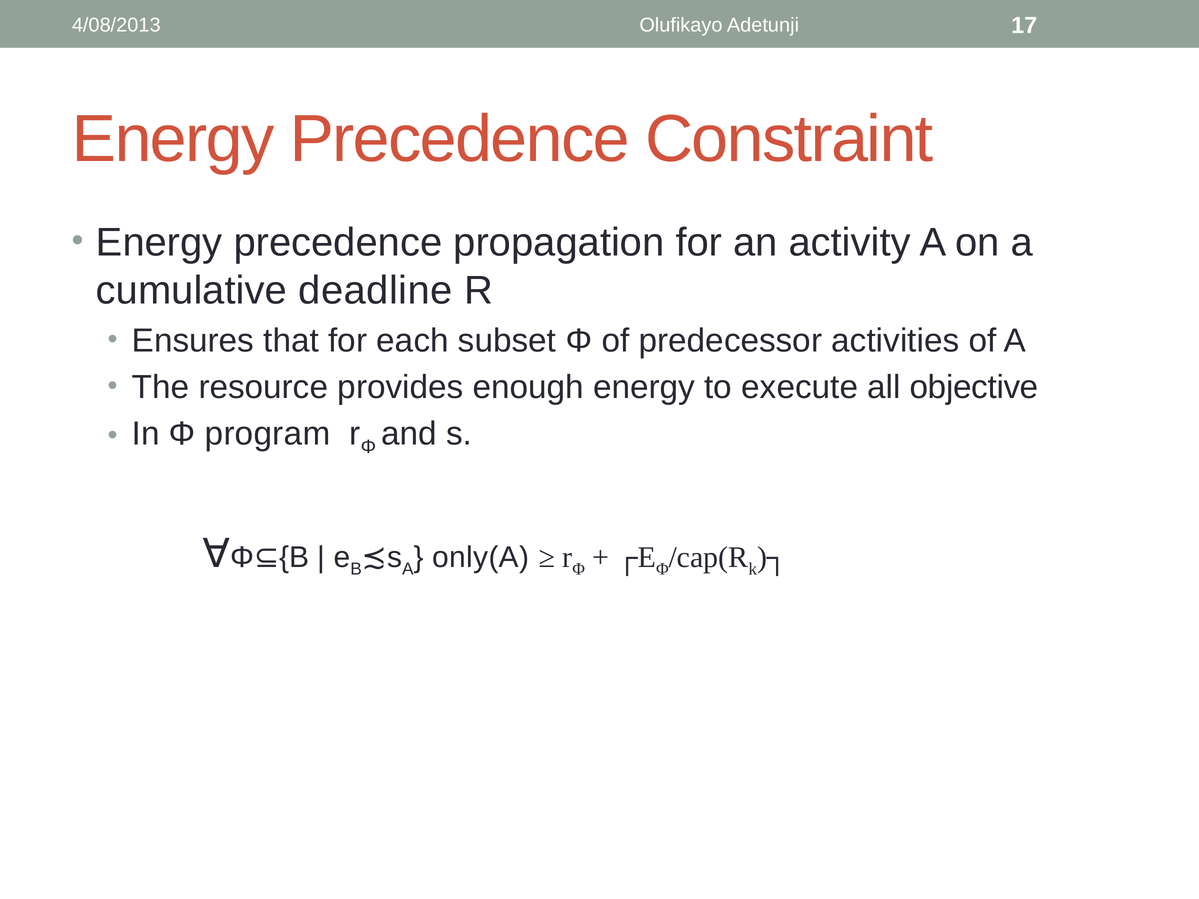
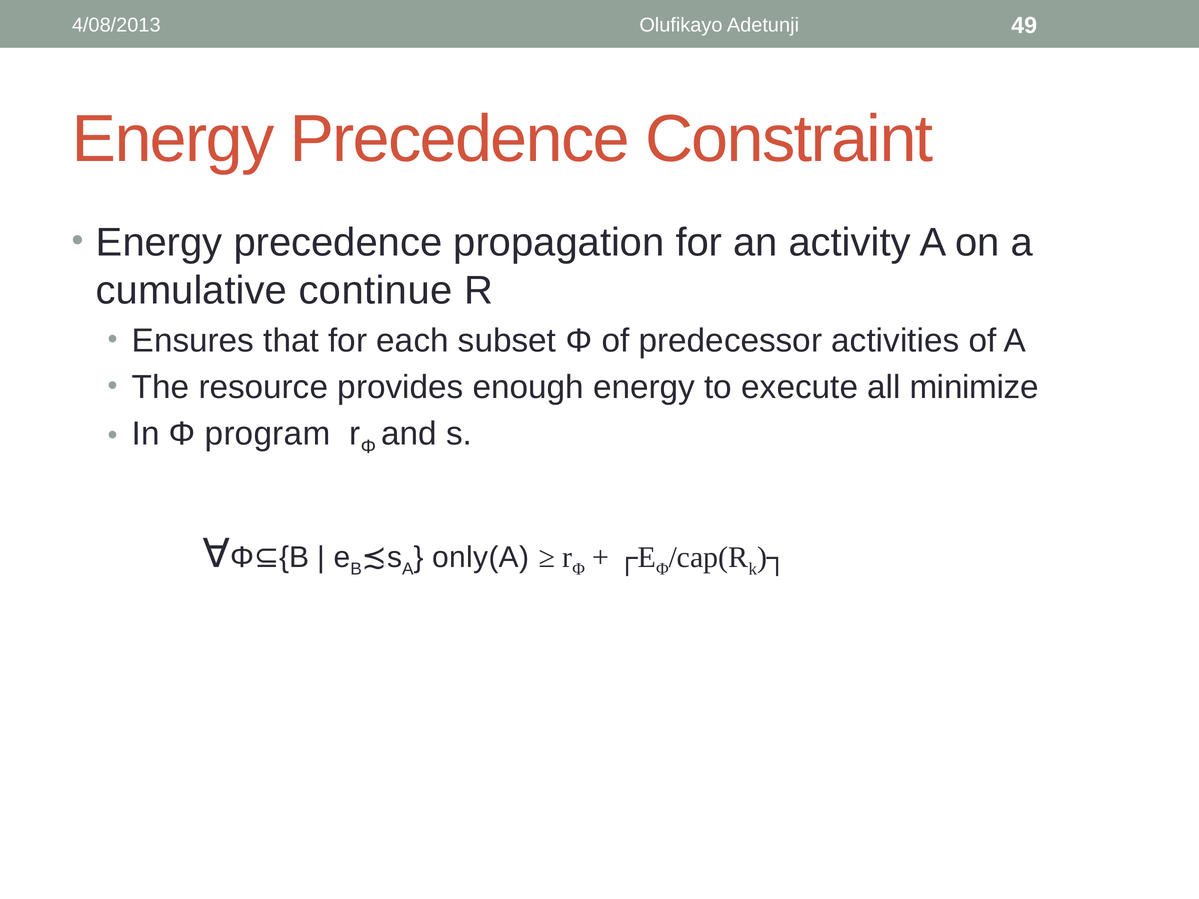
17: 17 -> 49 (1024, 26)
deadline: deadline -> continue (375, 291)
objective: objective -> minimize (974, 387)
